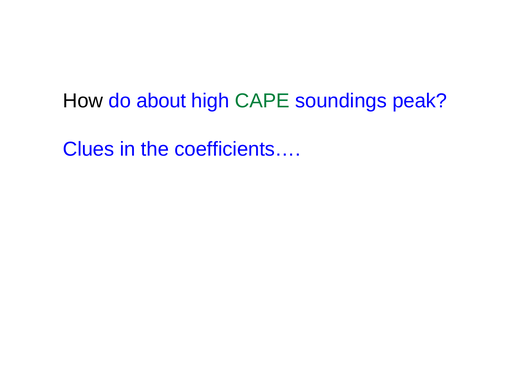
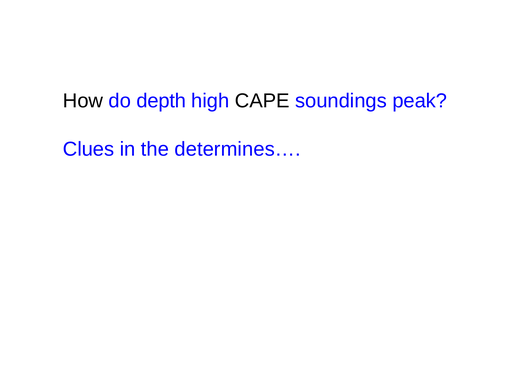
about: about -> depth (161, 101)
CAPE colour: green -> black (262, 101)
coefficients…: coefficients… -> determines… (238, 149)
